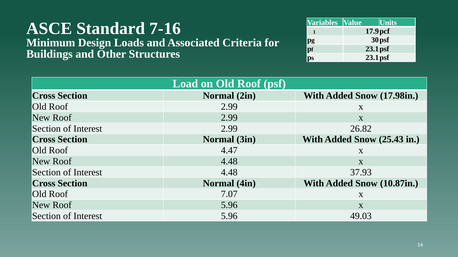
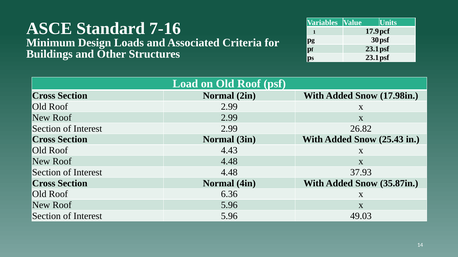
4.47: 4.47 -> 4.43 (229, 151)
10.87in: 10.87in -> 35.87in (399, 184)
7.07: 7.07 -> 6.36 (229, 195)
